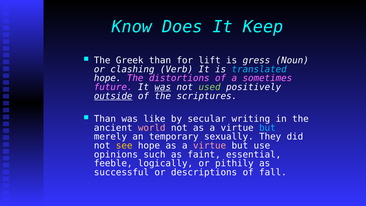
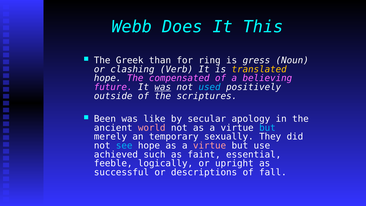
Know: Know -> Webb (132, 27)
Keep: Keep -> This (263, 27)
lift: lift -> ring (210, 60)
translated colour: light blue -> yellow (259, 69)
distortions: distortions -> compensated (179, 78)
sometimes: sometimes -> believing (267, 78)
used colour: light green -> light blue (210, 87)
outside underline: present -> none (113, 96)
Than: Than -> Been (105, 119)
writing: writing -> apology (251, 119)
see colour: yellow -> light blue (124, 145)
opinions: opinions -> achieved (116, 154)
pithily: pithily -> upright (234, 163)
